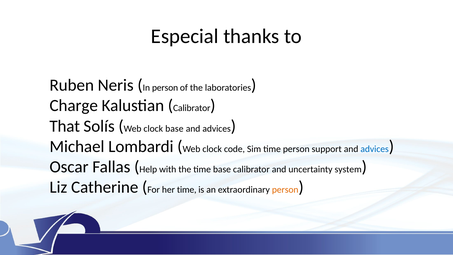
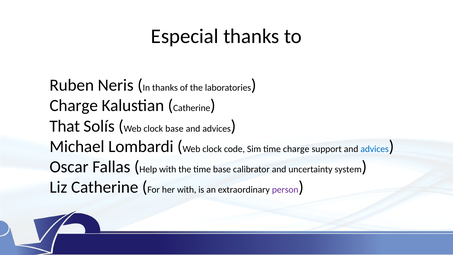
In person: person -> thanks (165, 88)
Calibrator: Calibrator -> Catherine (192, 108)
time person: person -> charge (296, 149)
her time: time -> with (187, 190)
person colour: orange -> purple (285, 190)
